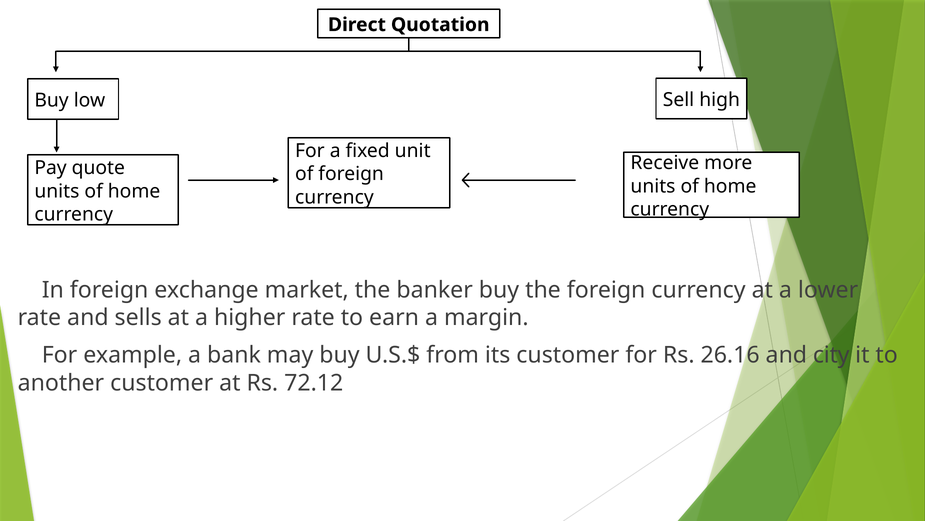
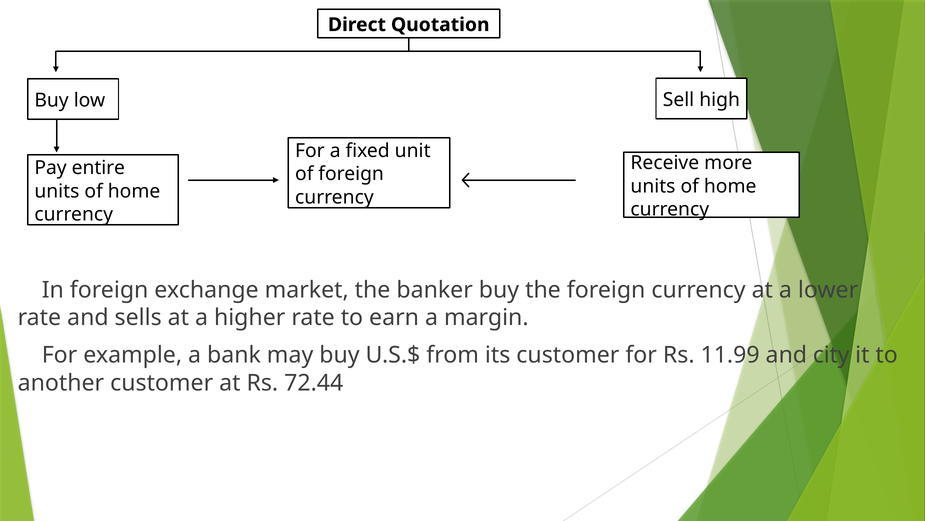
quote: quote -> entire (98, 168)
26.16: 26.16 -> 11.99 (730, 355)
72.12: 72.12 -> 72.44 (314, 382)
